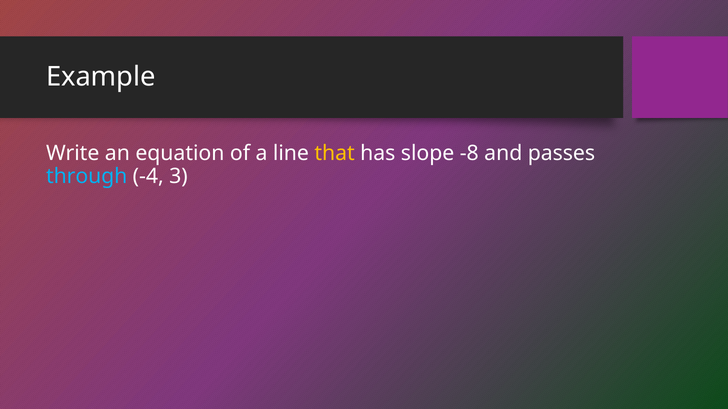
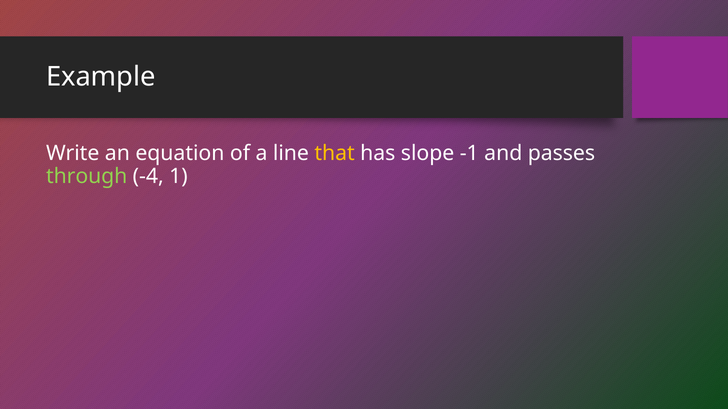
-8: -8 -> -1 (469, 154)
through colour: light blue -> light green (87, 176)
3: 3 -> 1 (178, 176)
